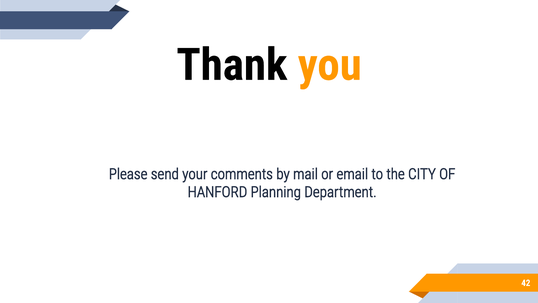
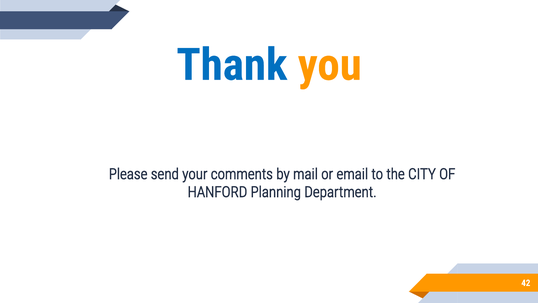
Thank colour: black -> blue (232, 65)
